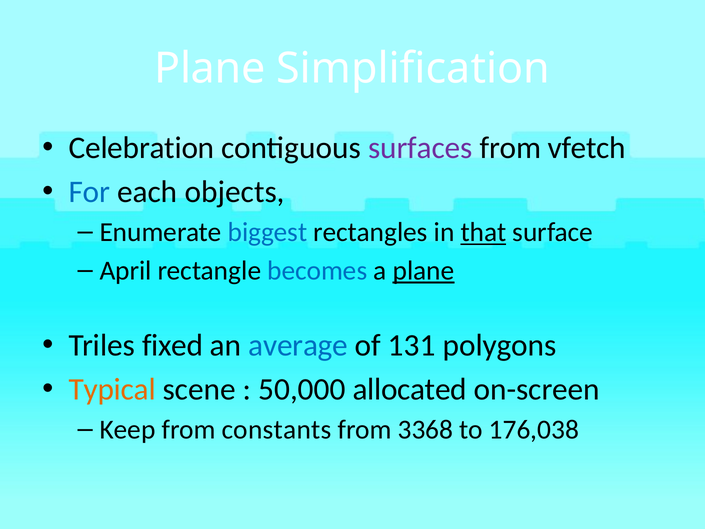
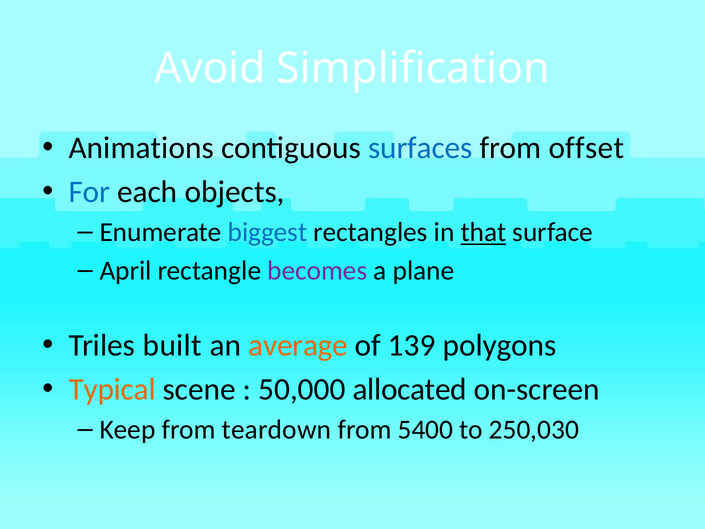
Plane: Plane -> Avoid (210, 68)
Celebration: Celebration -> Animations (141, 148)
surfaces colour: purple -> blue (420, 148)
vfetch: vfetch -> offset (586, 148)
becomes colour: blue -> purple (317, 271)
plane underline: present -> none (424, 271)
fixed: fixed -> built (172, 345)
average colour: blue -> orange (298, 345)
131: 131 -> 139 (412, 345)
constants: constants -> teardown (276, 430)
3368: 3368 -> 5400 (425, 430)
176,038: 176,038 -> 250,030 (534, 430)
